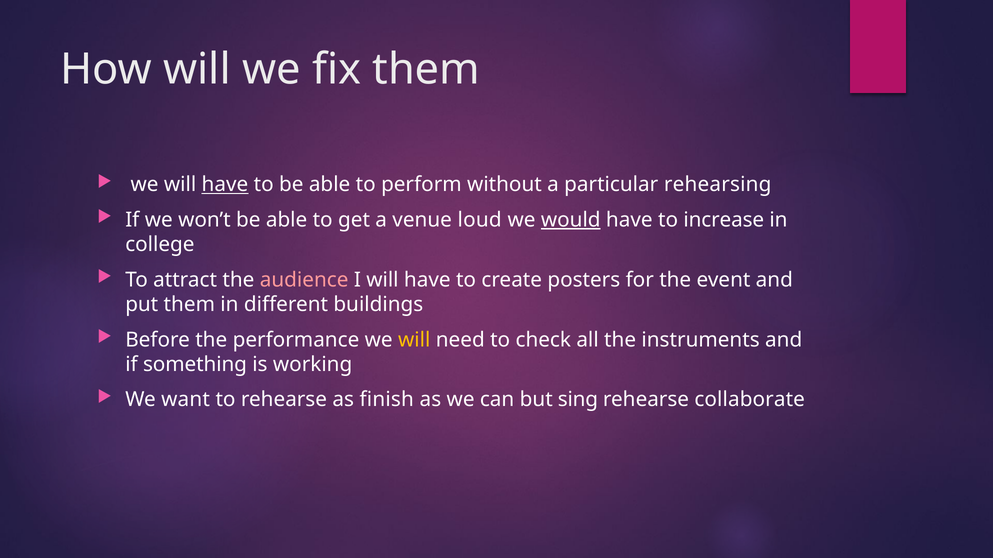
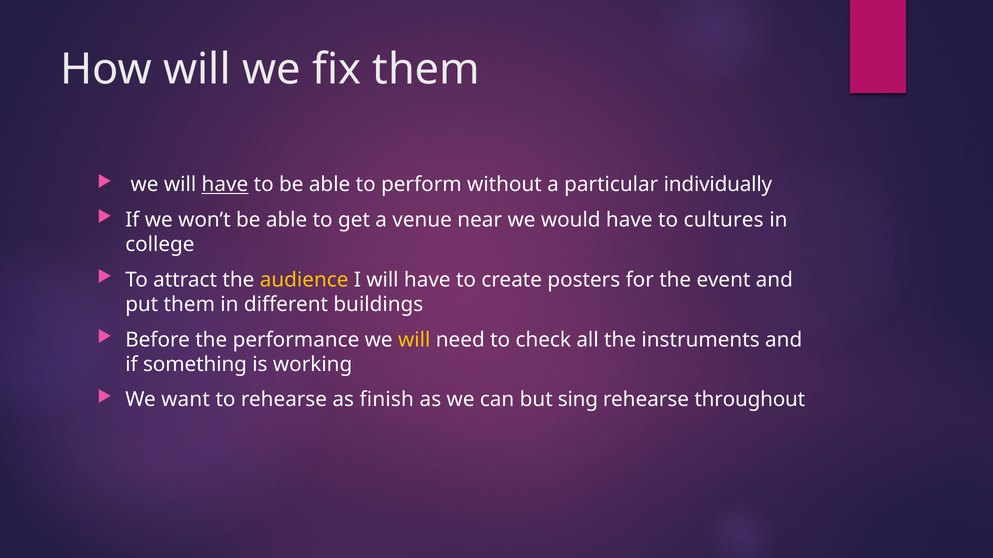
rehearsing: rehearsing -> individually (718, 185)
loud: loud -> near (480, 220)
would underline: present -> none (571, 220)
increase: increase -> cultures (724, 220)
audience colour: pink -> yellow (304, 280)
collaborate: collaborate -> throughout (750, 400)
